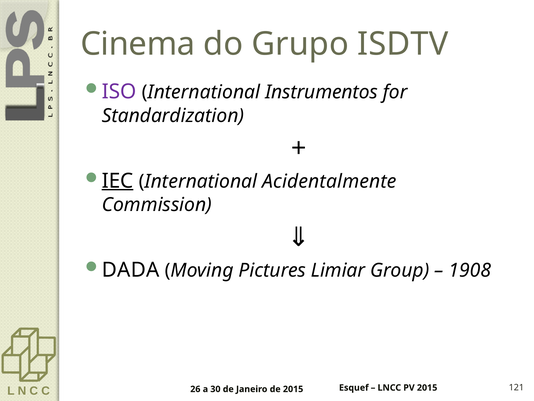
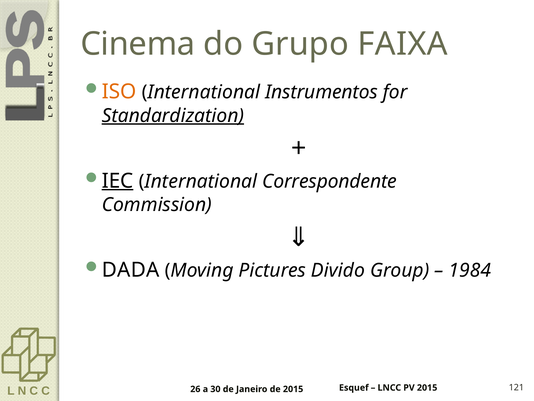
ISDTV: ISDTV -> FAIXA (403, 44)
ISO colour: purple -> orange (119, 92)
Standardization underline: none -> present (173, 116)
Acidentalmente: Acidentalmente -> Correspondente (330, 181)
Limiar: Limiar -> Divido (338, 270)
1908: 1908 -> 1984 (470, 270)
